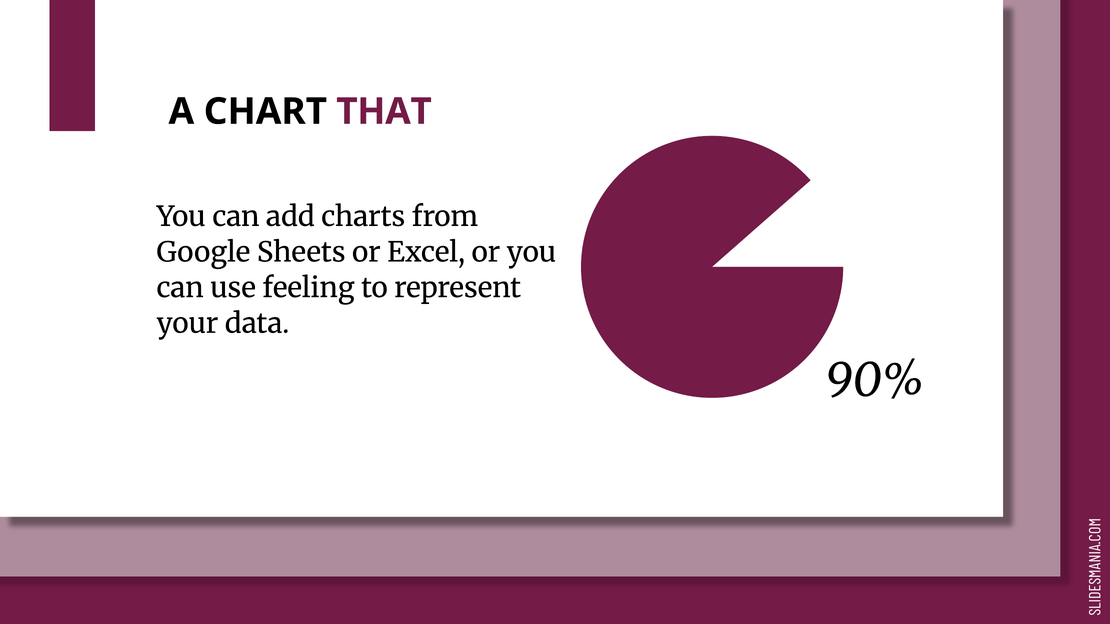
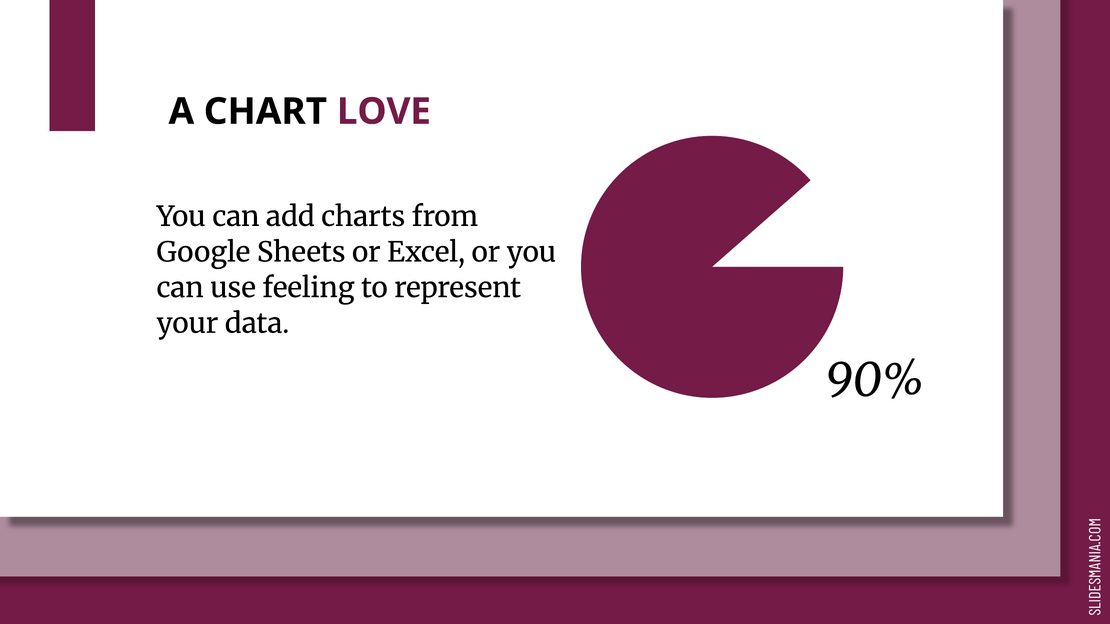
THAT: THAT -> LOVE (384, 112)
